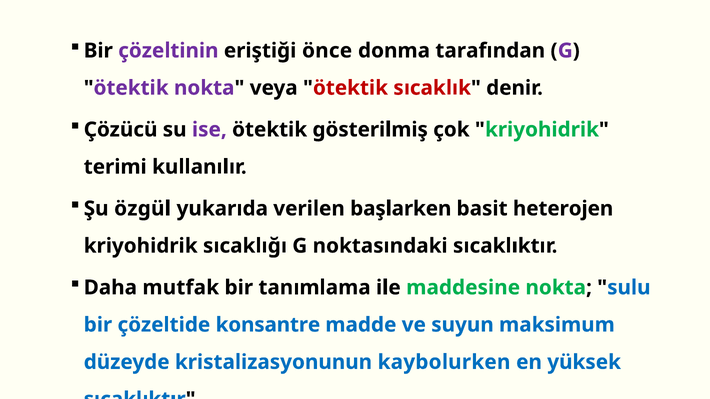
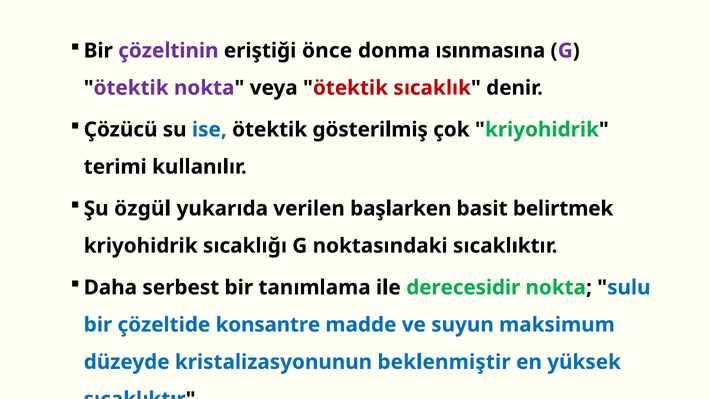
tarafından: tarafından -> ısınmasına (490, 51)
ise colour: purple -> blue (209, 130)
heterojen: heterojen -> belirtmek (563, 209)
mutfak: mutfak -> serbest (181, 288)
maddesine: maddesine -> derecesidir (463, 288)
kaybolurken: kaybolurken -> beklenmiştir (444, 362)
